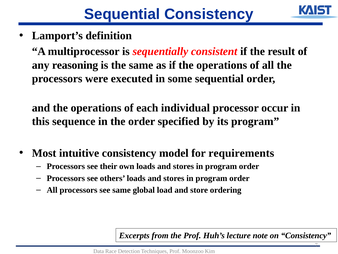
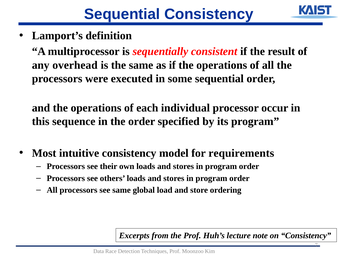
reasoning: reasoning -> overhead (75, 65)
